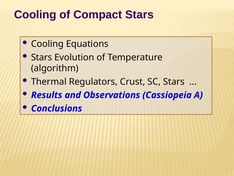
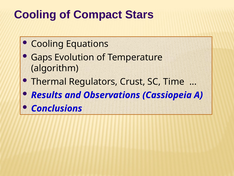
Stars: Stars -> Gaps (42, 57)
SC Stars: Stars -> Time (174, 81)
